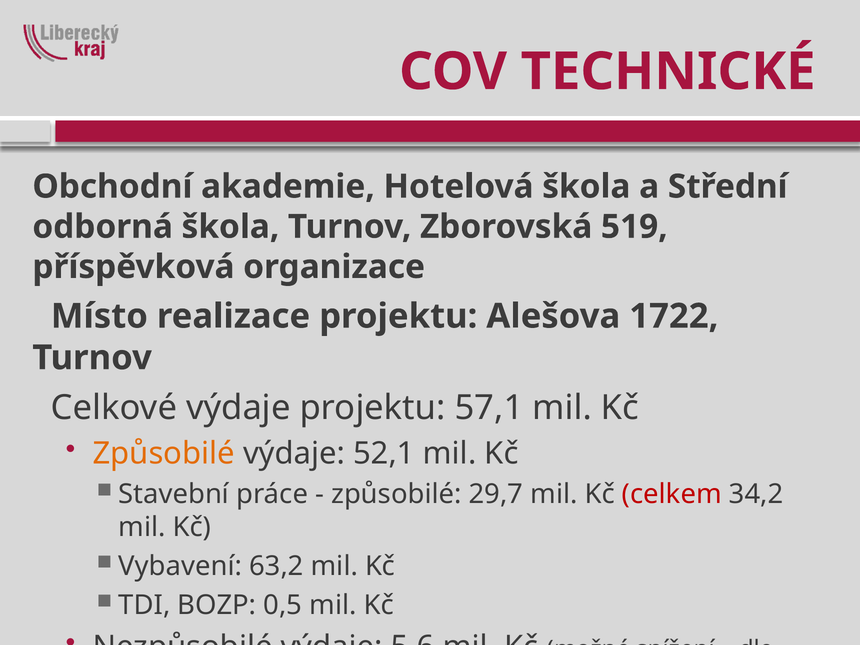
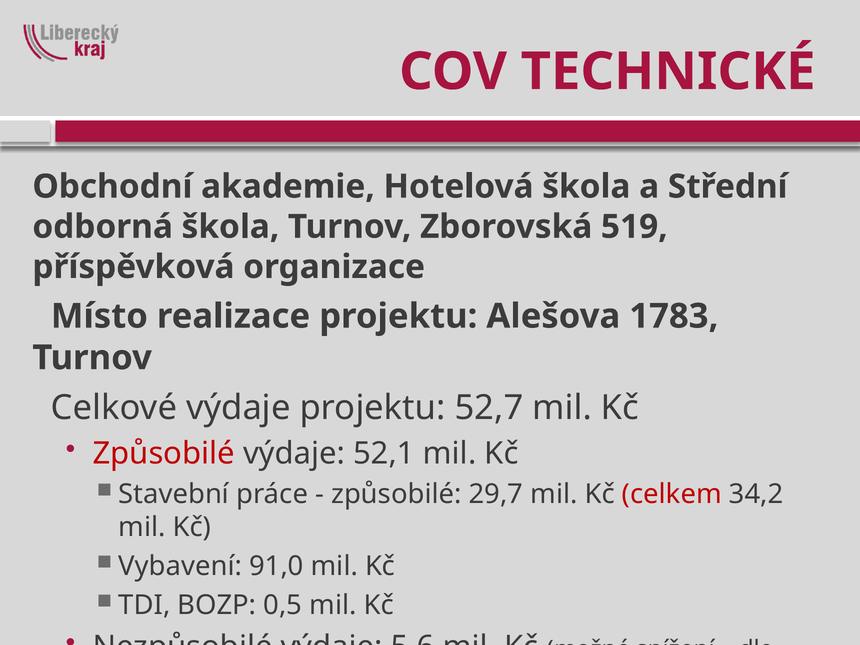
1722: 1722 -> 1783 (674, 316)
57,1: 57,1 -> 52,7 (489, 408)
Způsobilé colour: orange -> red (164, 453)
63,2: 63,2 -> 91,0 (276, 566)
